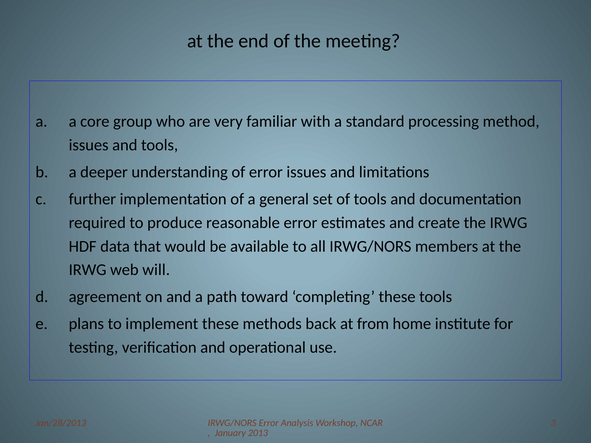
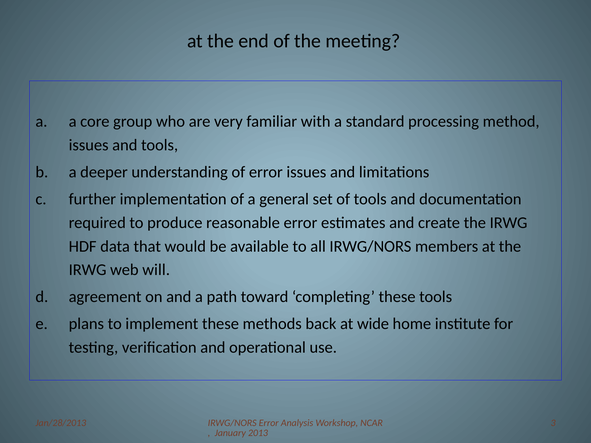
from: from -> wide (373, 324)
